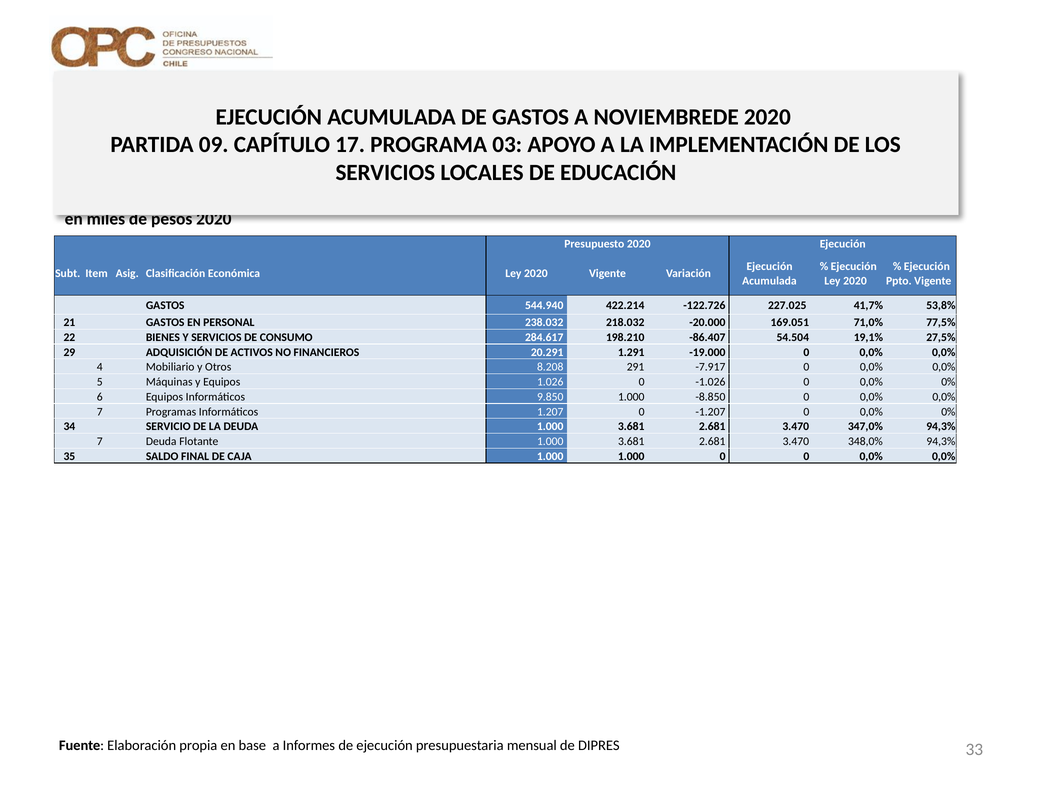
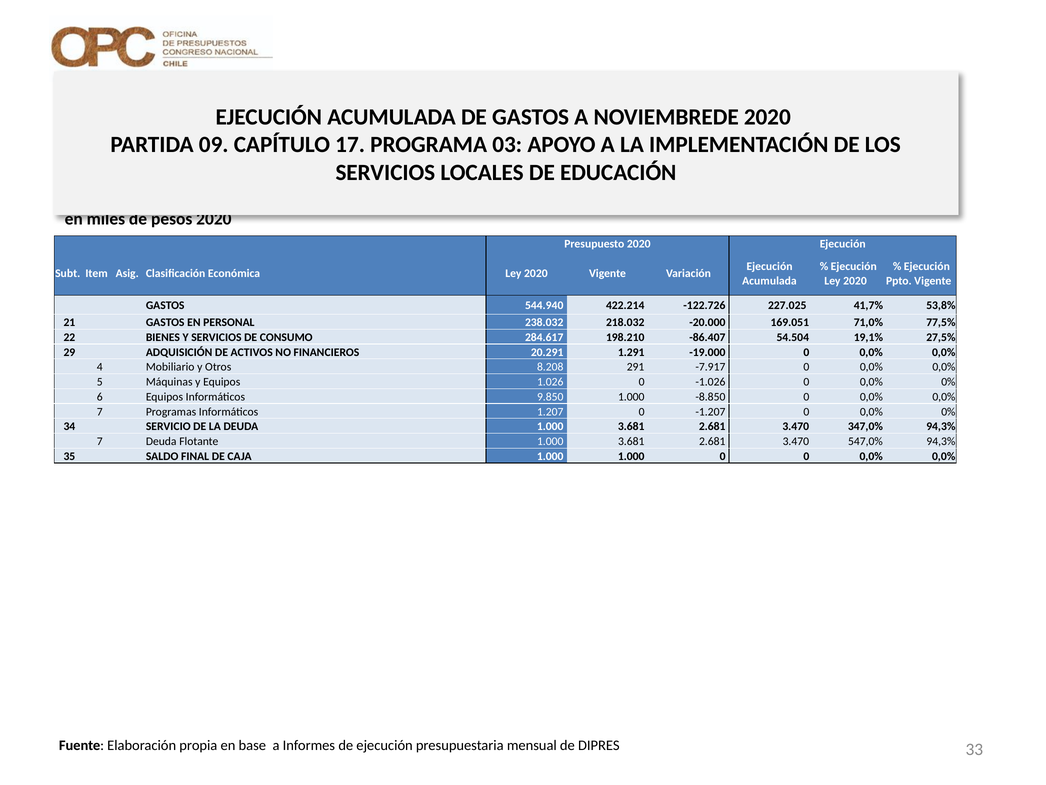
348,0%: 348,0% -> 547,0% (865, 441)
